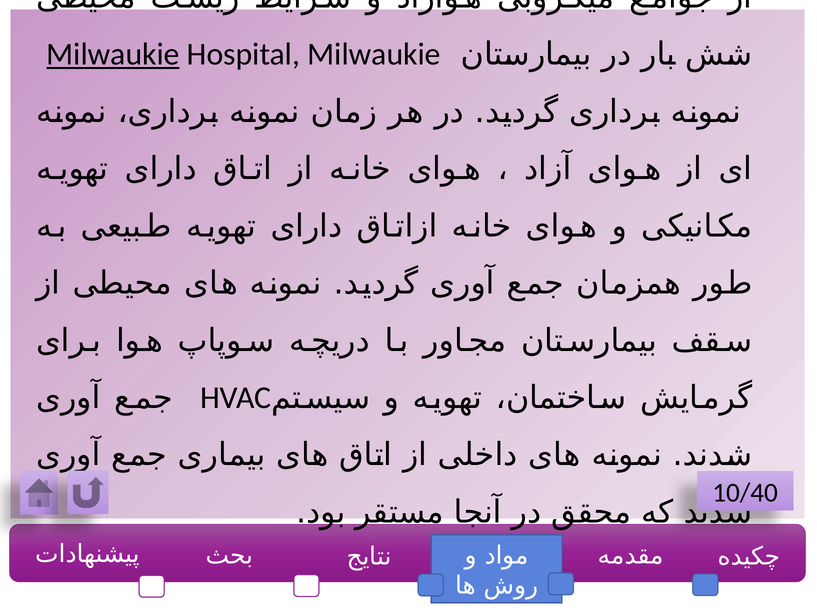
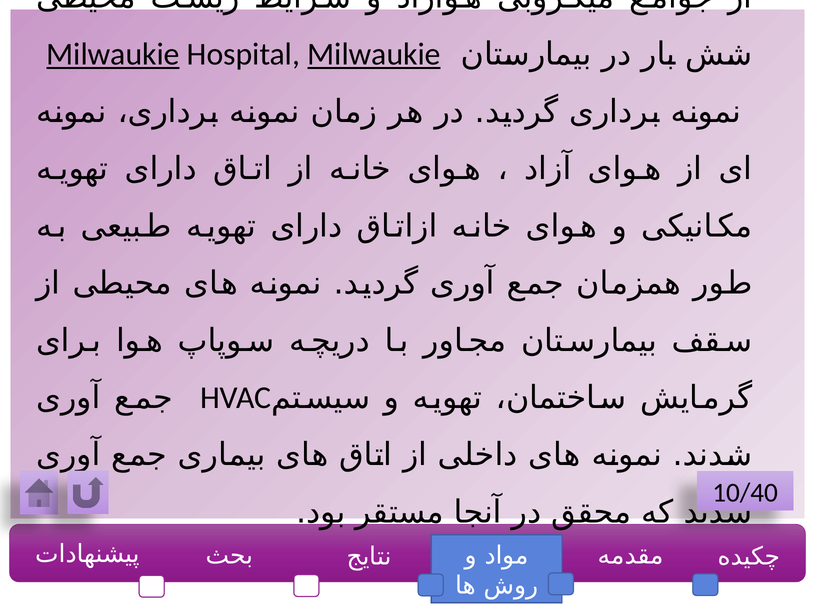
Milwaukie underline: none -> present (374, 54)
